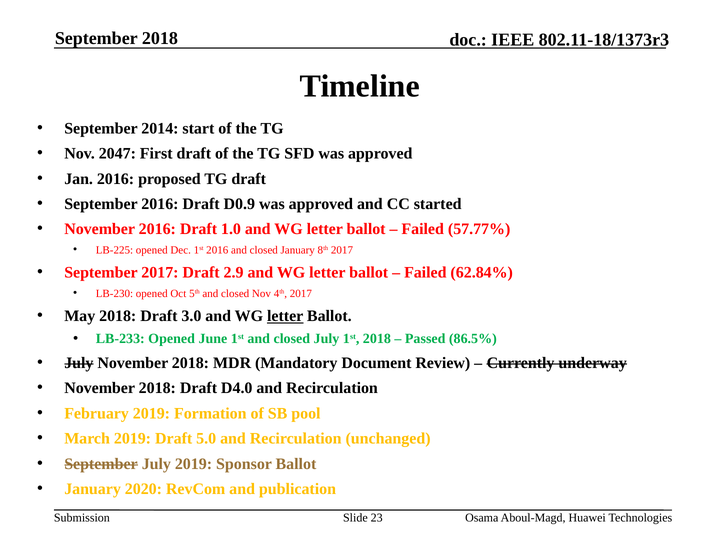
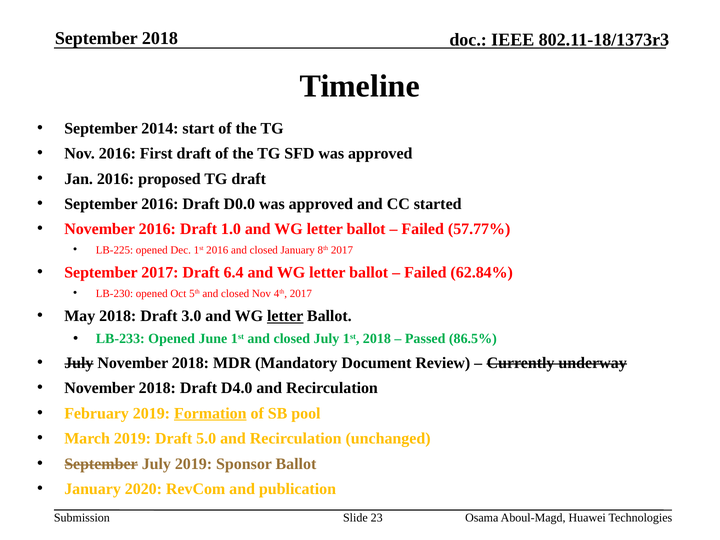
Nov 2047: 2047 -> 2016 (117, 154)
D0.9: D0.9 -> D0.0 (239, 204)
2.9: 2.9 -> 6.4 (234, 273)
Formation underline: none -> present (210, 413)
